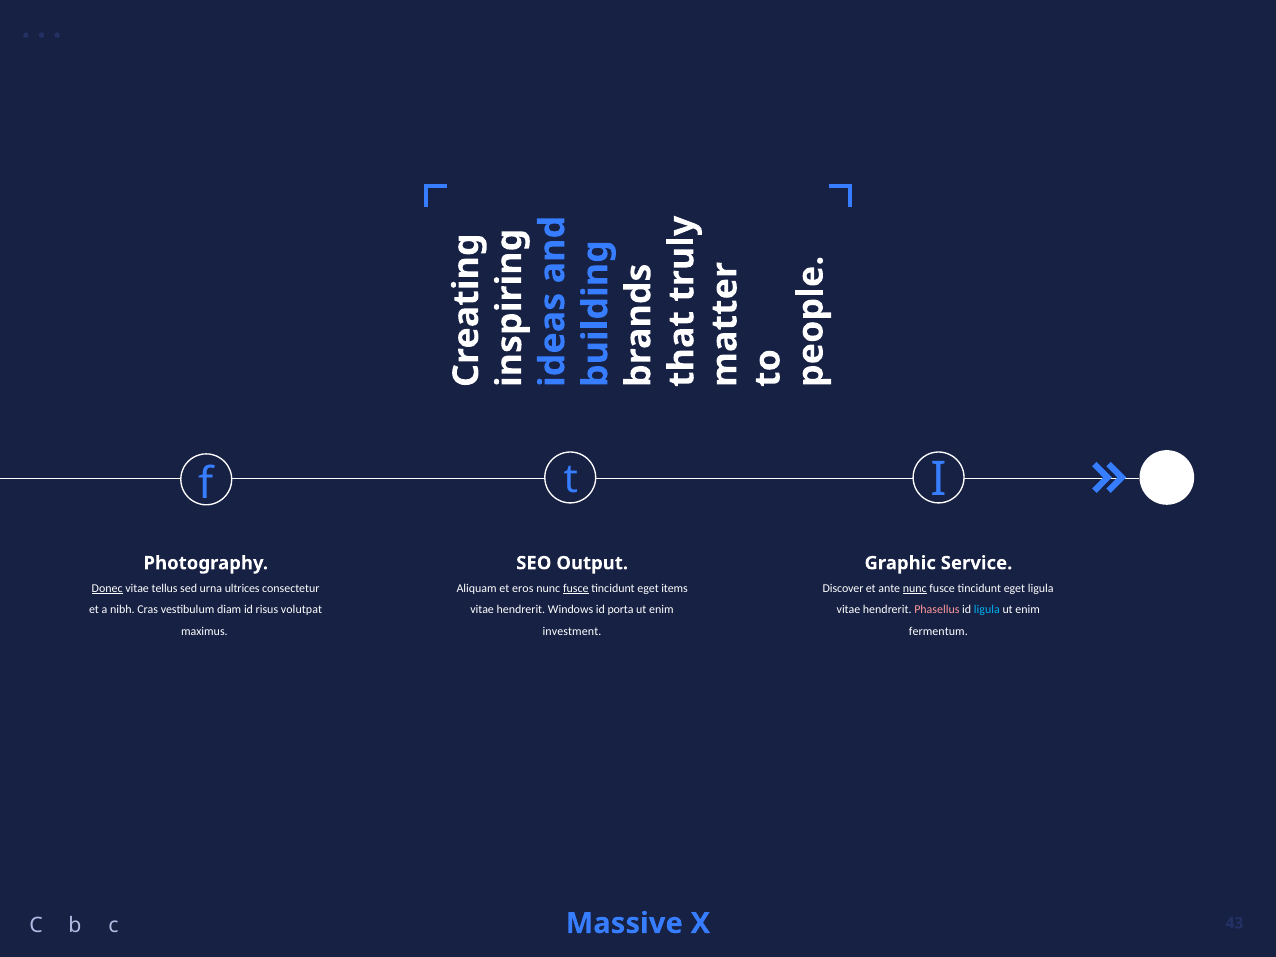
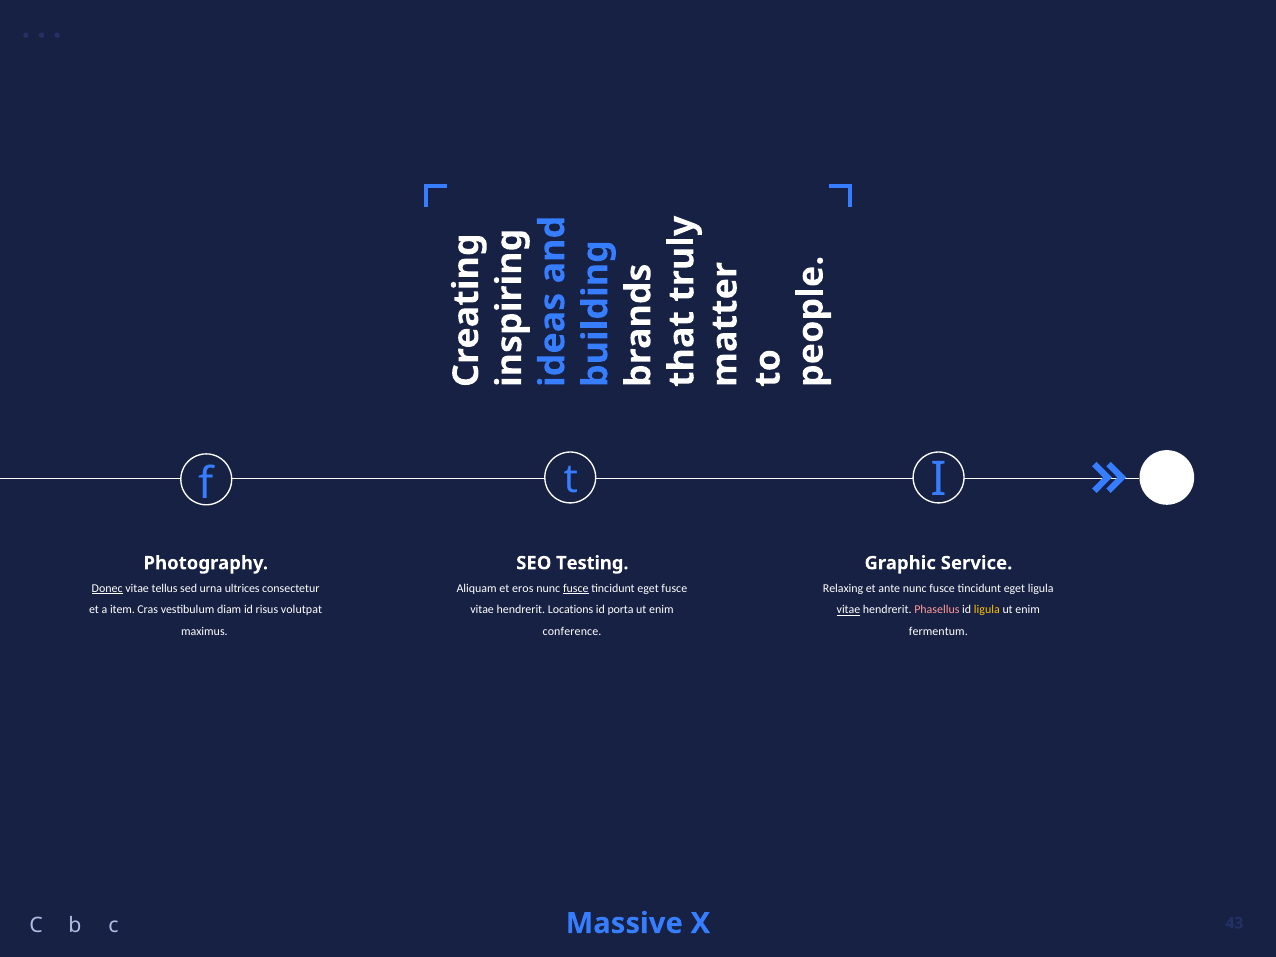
Output: Output -> Testing (592, 563)
eget items: items -> fusce (674, 588)
Discover: Discover -> Relaxing (843, 588)
nunc underline: present -> none (915, 588)
nibh: nibh -> item (122, 610)
Windows: Windows -> Locations (571, 610)
vitae underline: none -> present (848, 610)
ligula colour: light blue -> yellow (987, 610)
investment: investment -> conference (572, 631)
